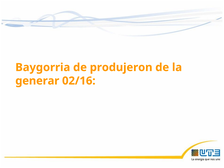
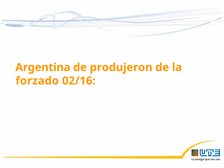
Baygorria: Baygorria -> Argentina (43, 67)
generar: generar -> forzado (37, 81)
